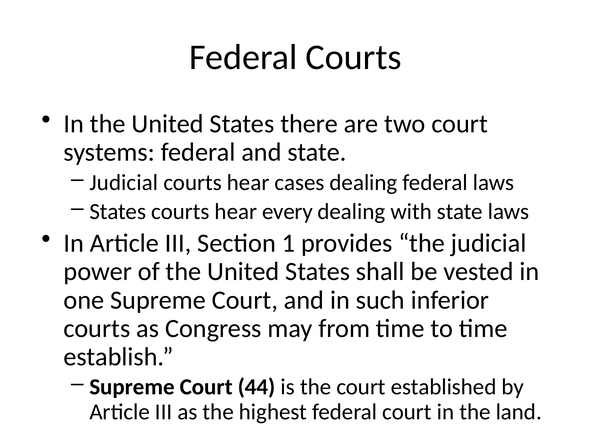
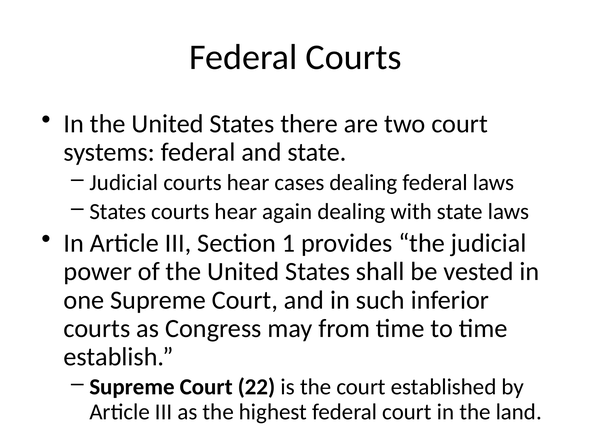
every: every -> again (287, 212)
44: 44 -> 22 (257, 387)
